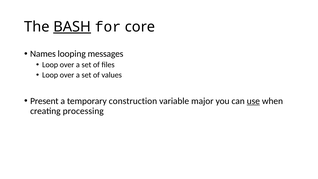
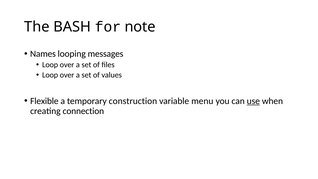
BASH underline: present -> none (72, 27)
core: core -> note (140, 27)
Present: Present -> Flexible (44, 101)
major: major -> menu (202, 101)
processing: processing -> connection (83, 111)
